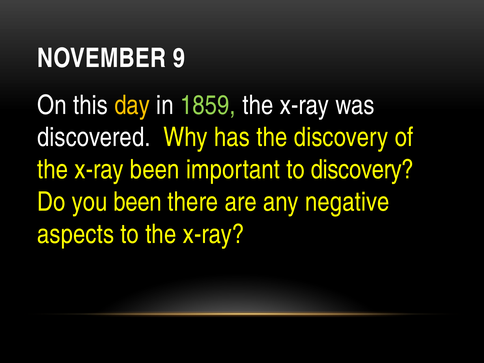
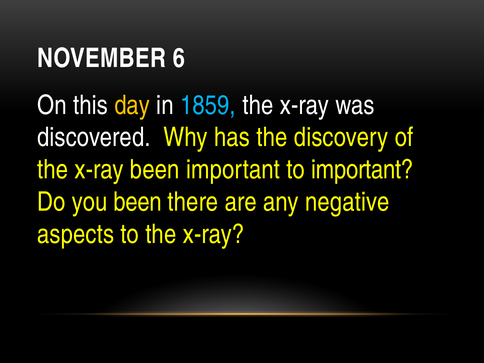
9: 9 -> 6 (179, 58)
1859 colour: light green -> light blue (208, 105)
to discovery: discovery -> important (362, 170)
